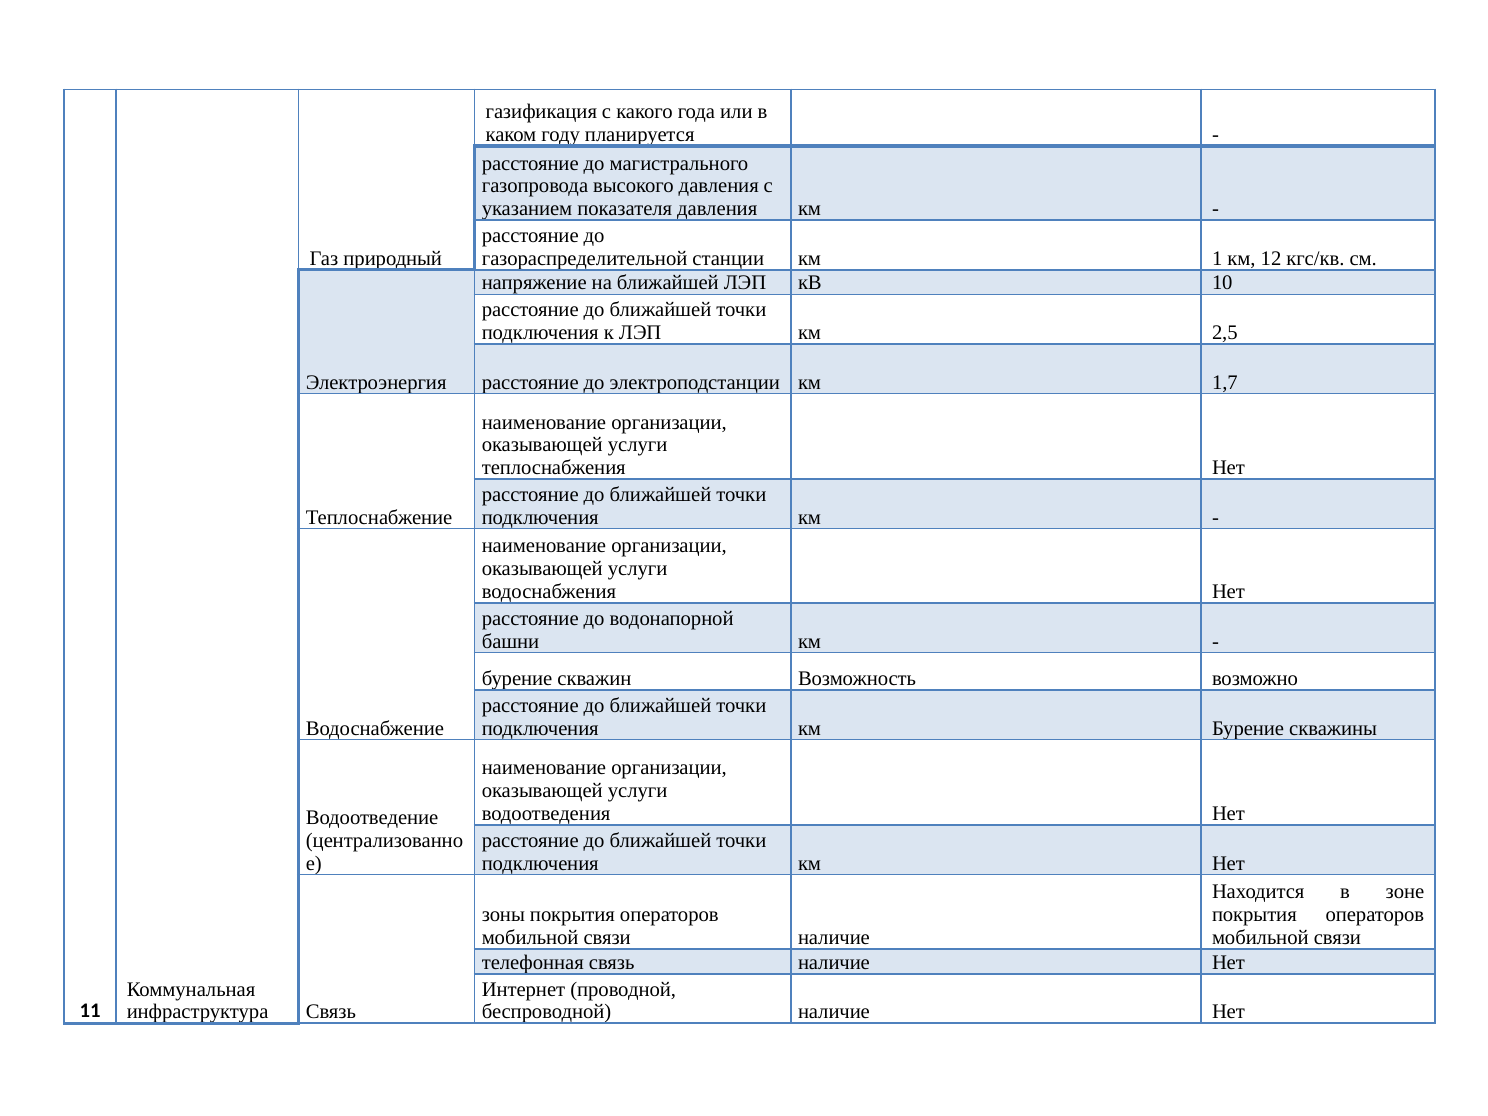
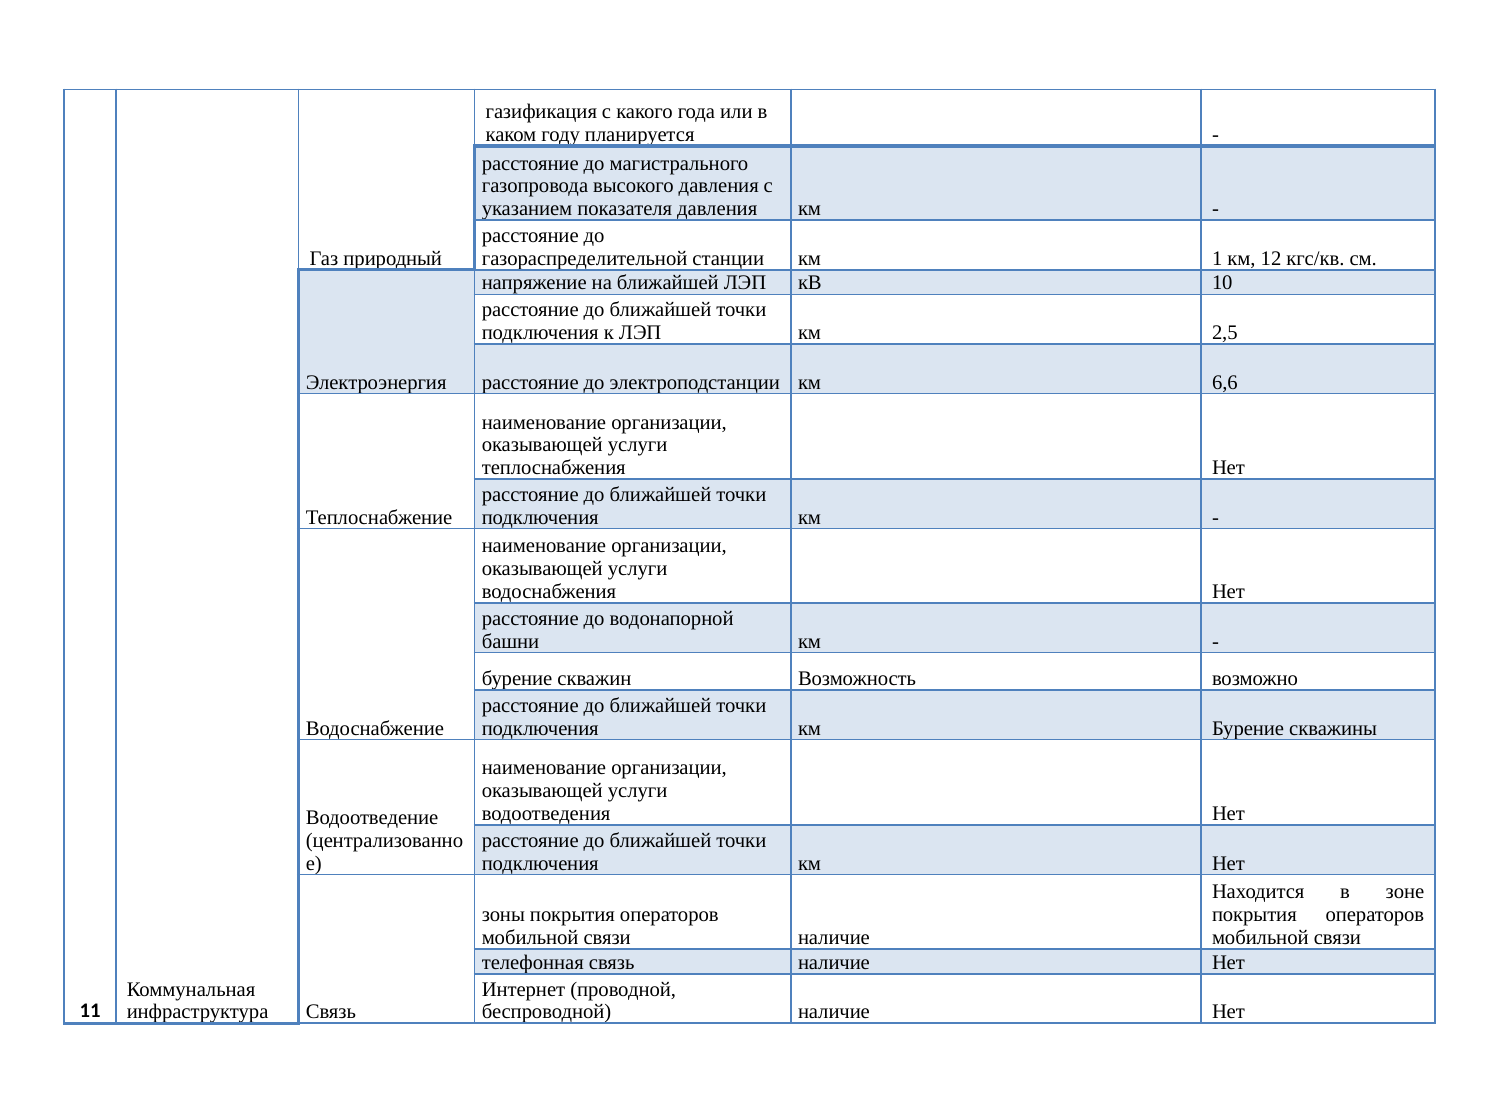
1,7: 1,7 -> 6,6 (1225, 382)
